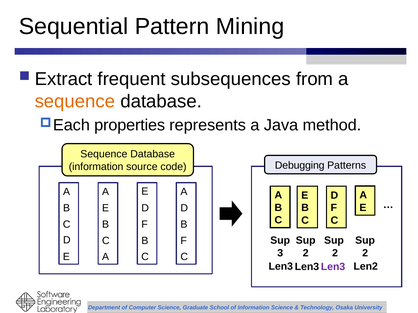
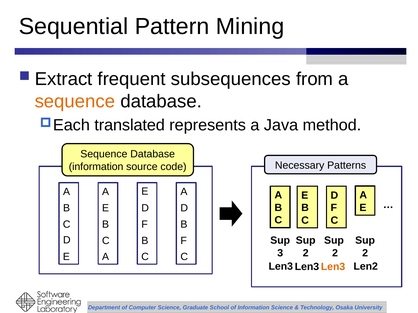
properties: properties -> translated (130, 125)
Debugging: Debugging -> Necessary (300, 166)
Len3 colour: purple -> orange (333, 267)
